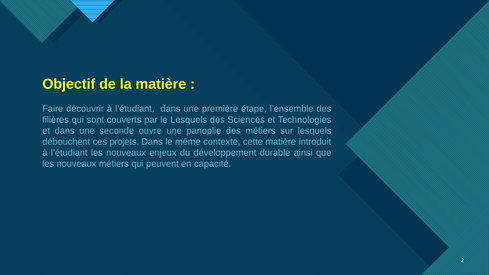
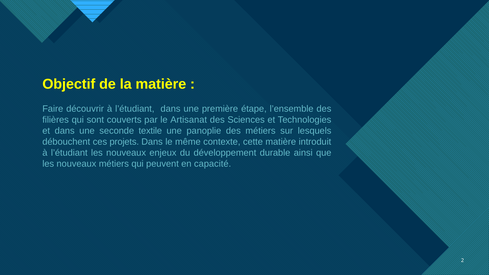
le Lesquels: Lesquels -> Artisanat (189, 120)
ouvre: ouvre -> textile (150, 131)
